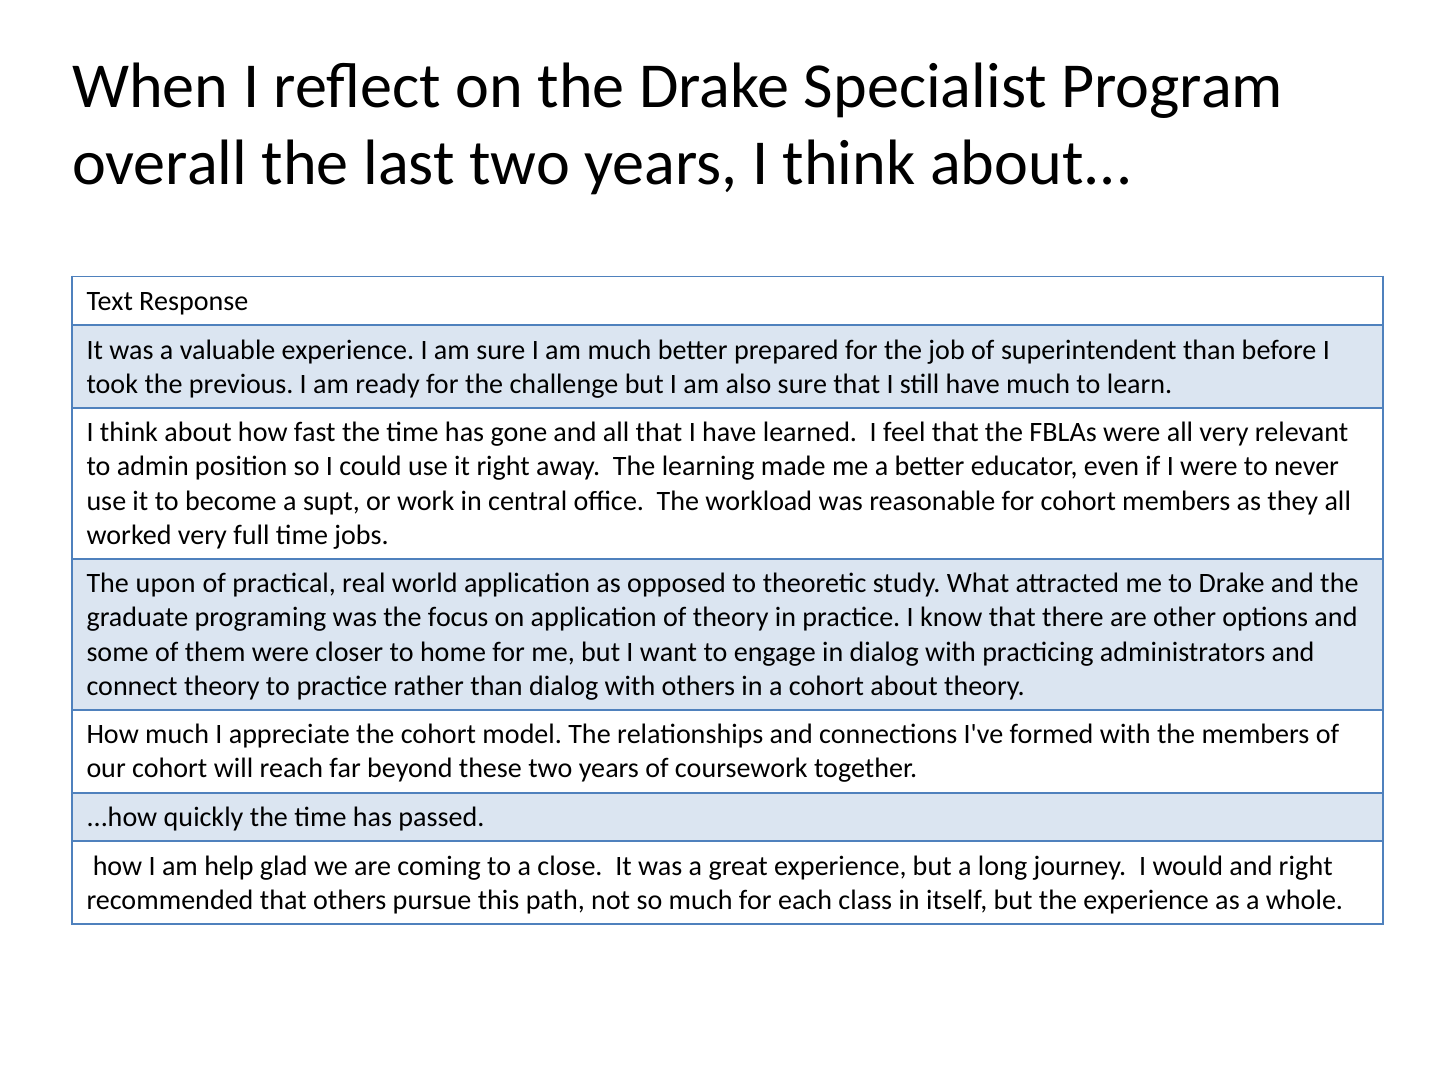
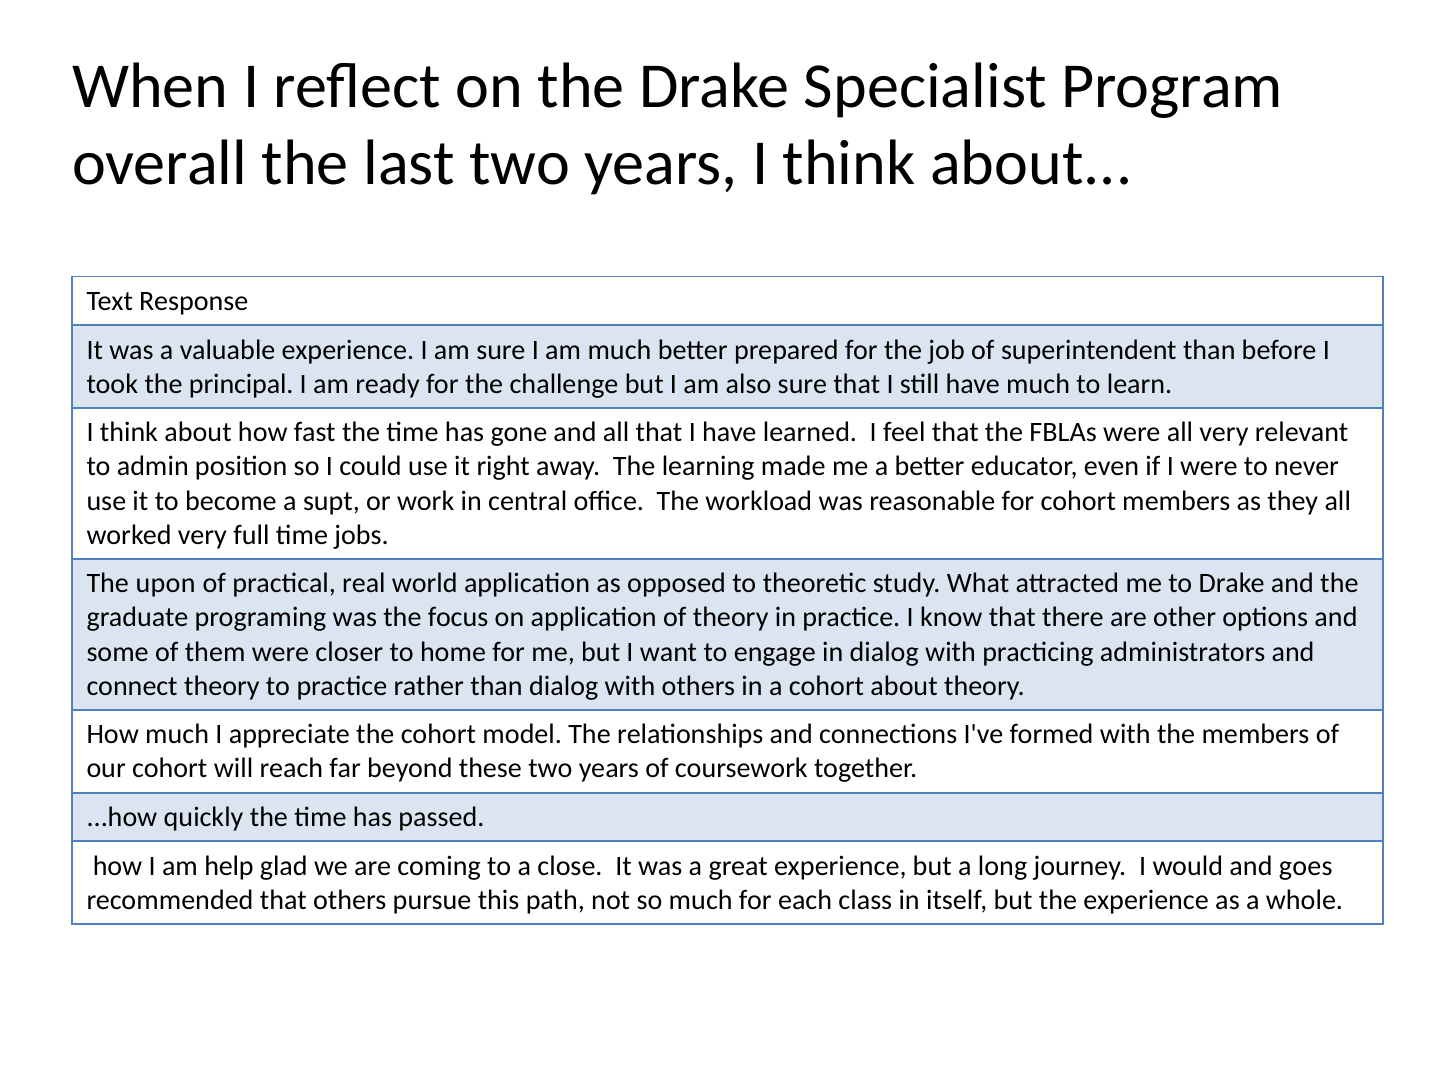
previous: previous -> principal (241, 384)
and right: right -> goes (1306, 866)
